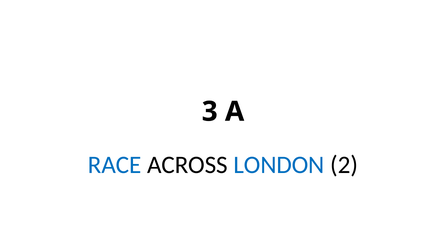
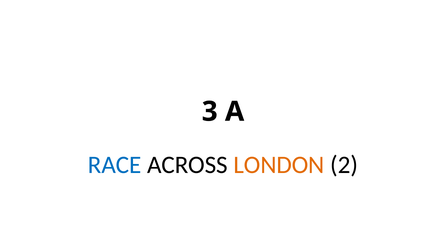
LONDON colour: blue -> orange (279, 165)
